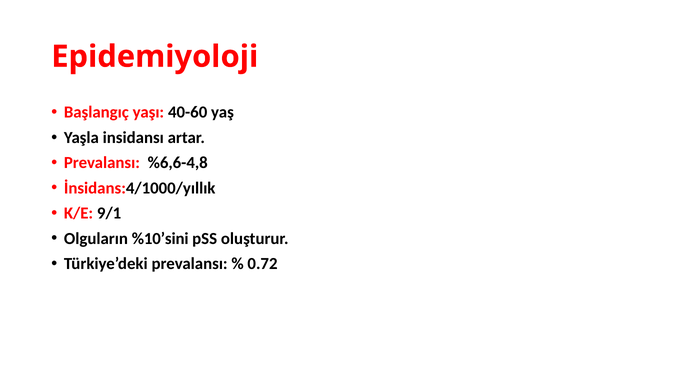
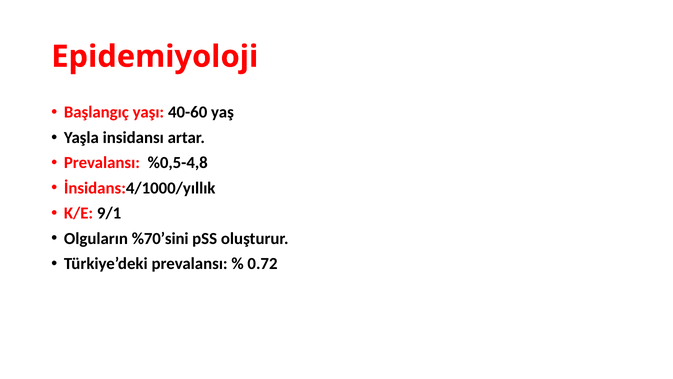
%6,6-4,8: %6,6-4,8 -> %0,5-4,8 (178, 163)
%10’sini: %10’sini -> %70’sini (160, 238)
